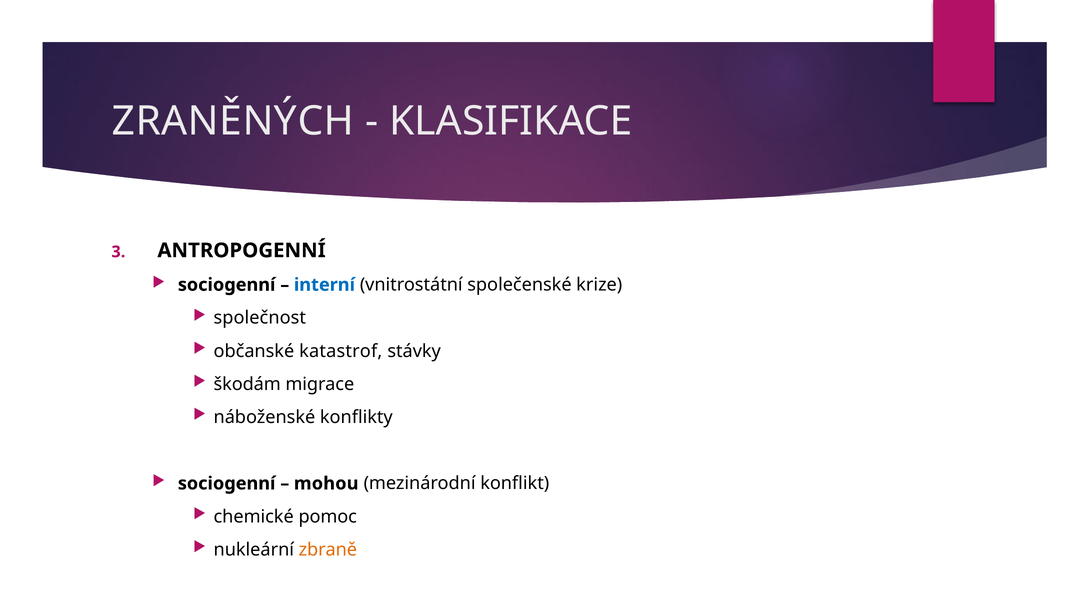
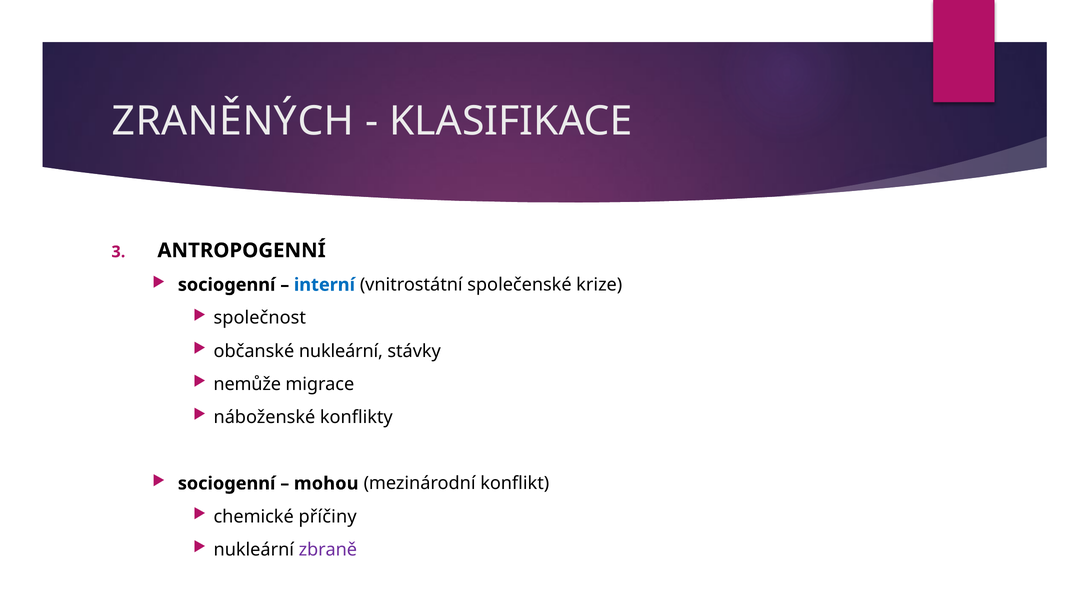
občanské katastrof: katastrof -> nukleární (341, 351)
škodám: škodám -> nemůže (247, 384)
pomoc: pomoc -> příčiny (328, 517)
zbraně colour: orange -> purple (328, 550)
